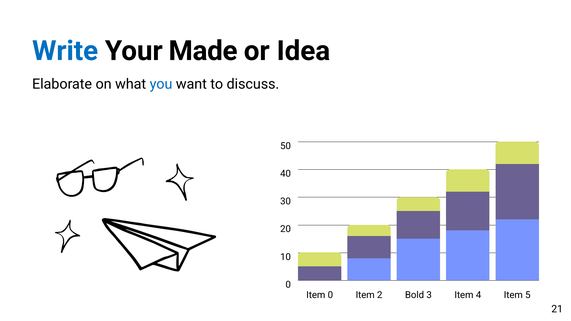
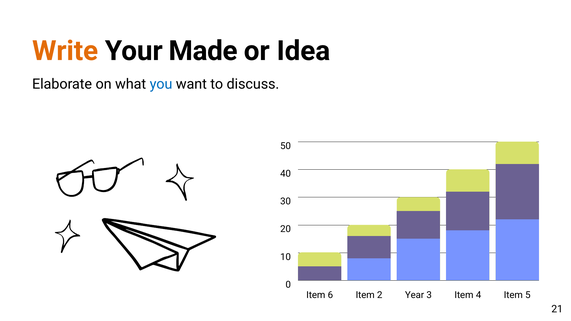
Write colour: blue -> orange (65, 51)
Item 0: 0 -> 6 (330, 295)
Bold: Bold -> Year (415, 295)
